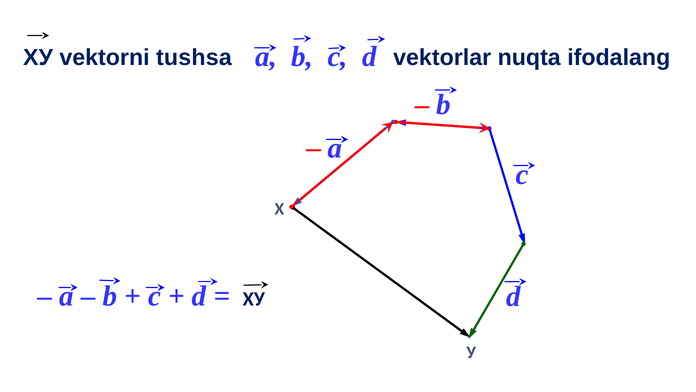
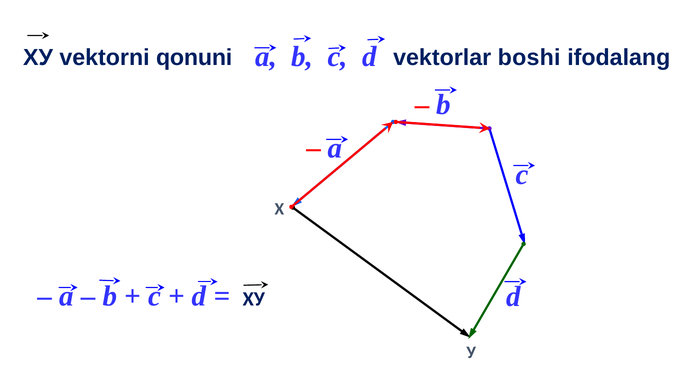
tushsa: tushsa -> qonuni (194, 57)
nuqta: nuqta -> boshi (529, 57)
